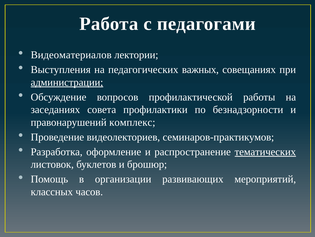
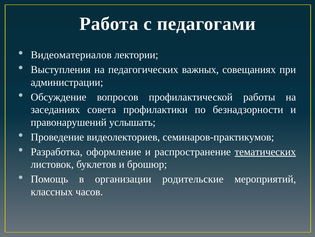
администрации underline: present -> none (67, 82)
комплекс: комплекс -> услышать (132, 122)
развивающих: развивающих -> родительские (193, 179)
